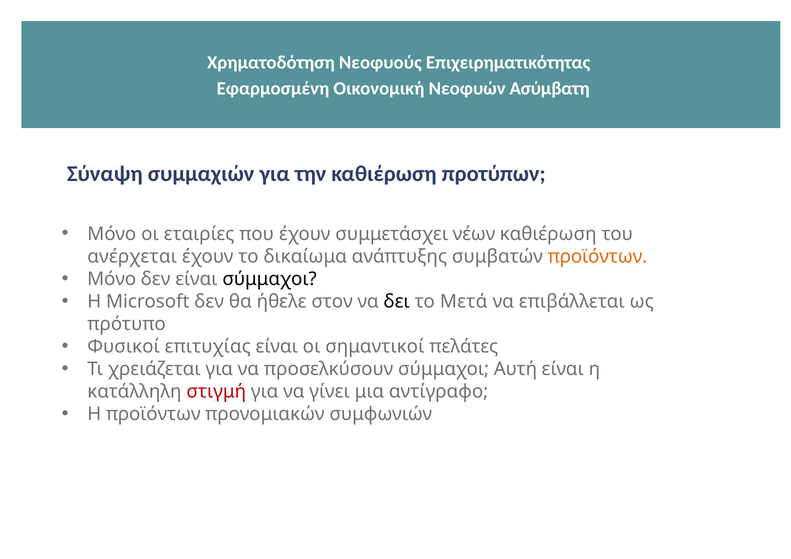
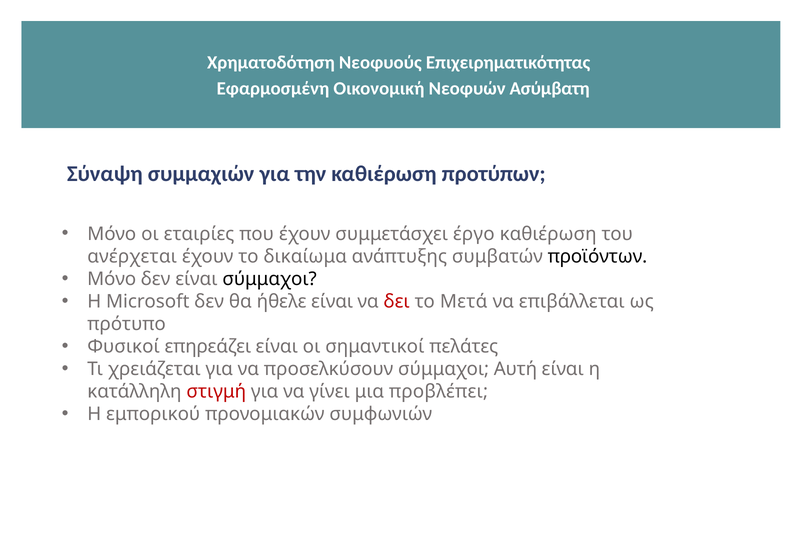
νέων: νέων -> έργο (474, 234)
προϊόντων colour: orange -> black (597, 257)
ήθελε στον: στον -> είναι (332, 302)
δει colour: black -> red (397, 302)
επιτυχίας: επιτυχίας -> επηρεάζει (208, 347)
αντίγραφο: αντίγραφο -> προβλέπει (438, 392)
Η προϊόντων: προϊόντων -> εμπορικού (153, 414)
